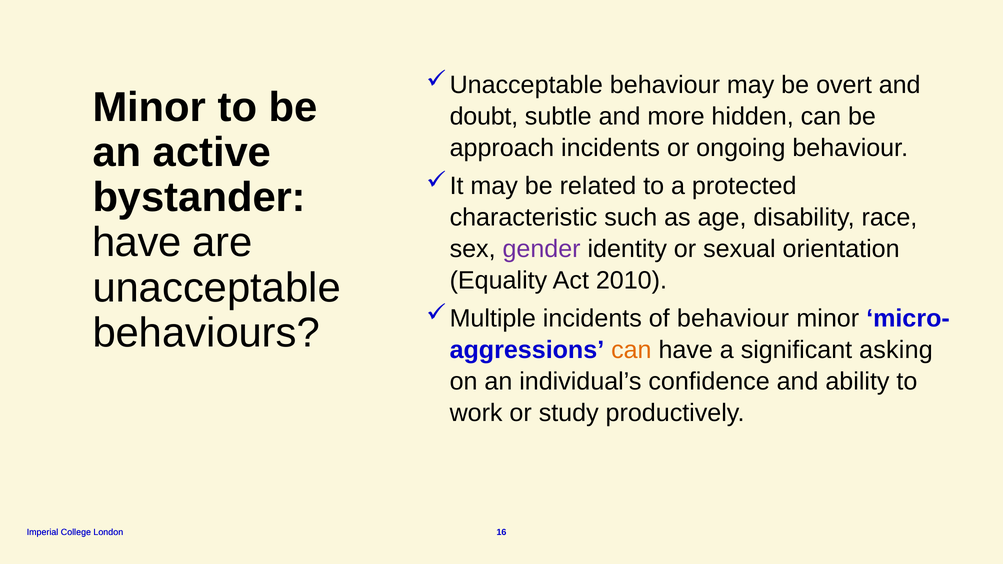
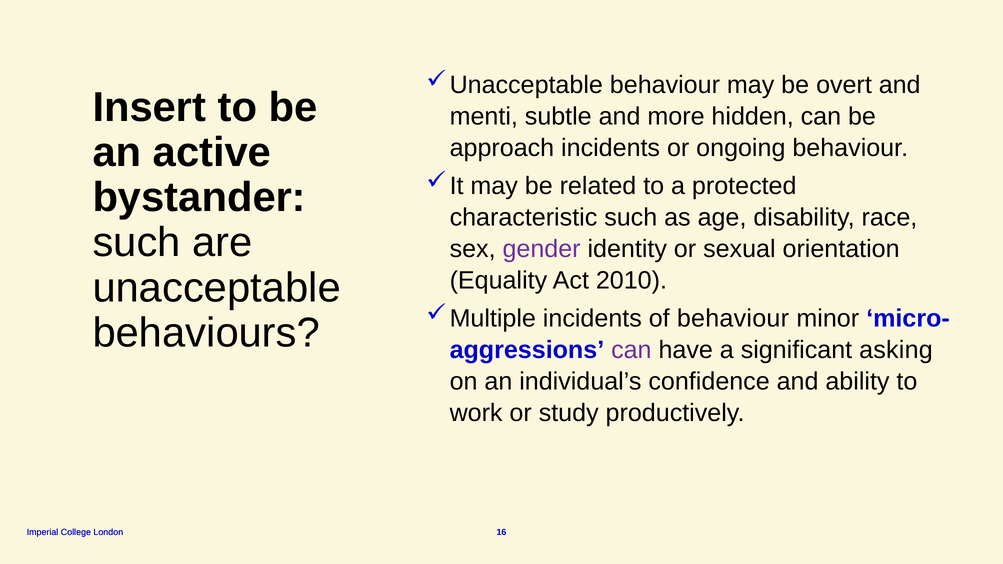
Minor: Minor -> Insert (149, 107)
doubt: doubt -> menti (484, 116)
have: have -> such (137, 243)
can colour: orange -> purple (631, 350)
